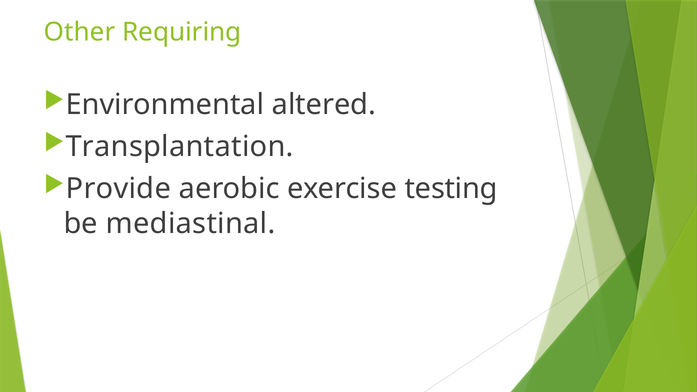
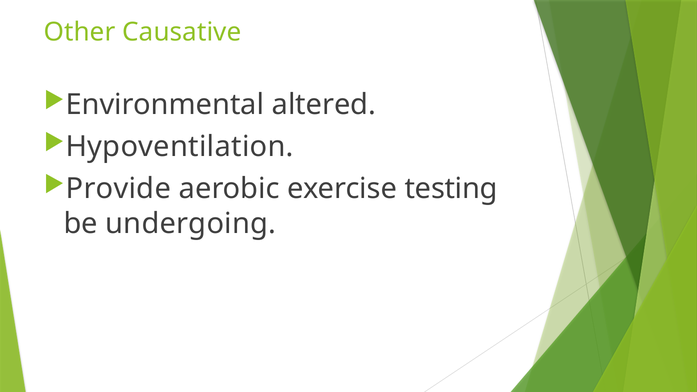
Requiring: Requiring -> Causative (182, 32)
Transplantation: Transplantation -> Hypoventilation (180, 147)
mediastinal: mediastinal -> undergoing (191, 224)
